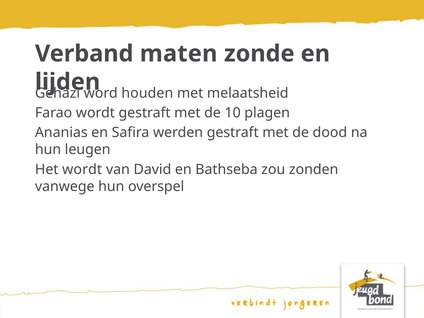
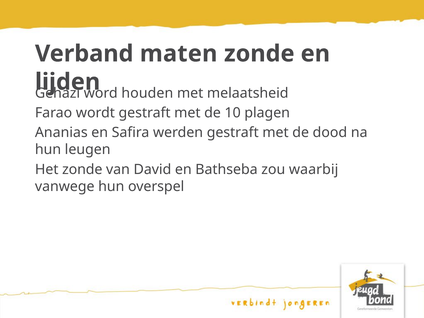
Het wordt: wordt -> zonde (82, 169)
zonden: zonden -> waarbij (314, 169)
